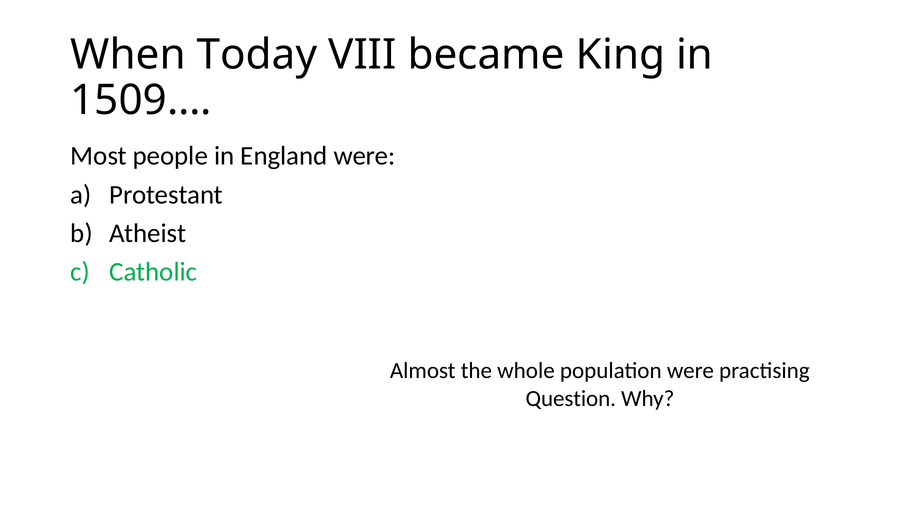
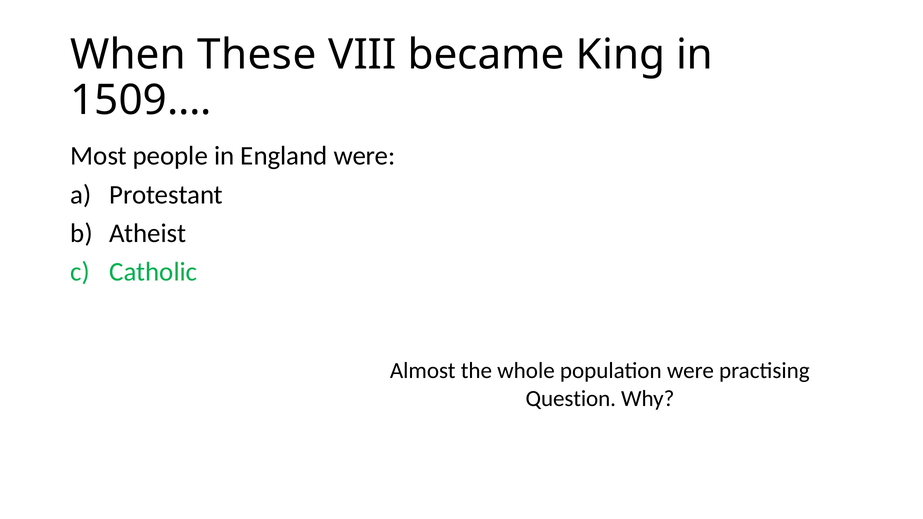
Today: Today -> These (257, 55)
